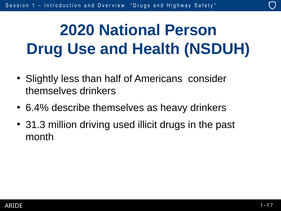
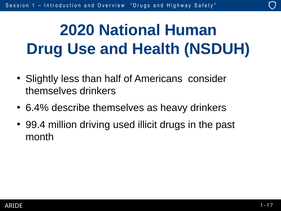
Person: Person -> Human (191, 30)
31.3: 31.3 -> 99.4 (35, 125)
